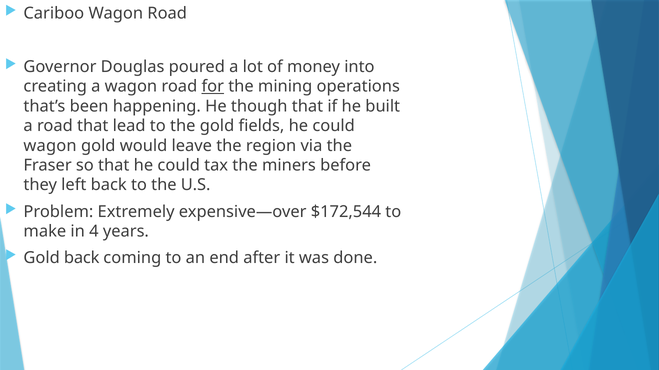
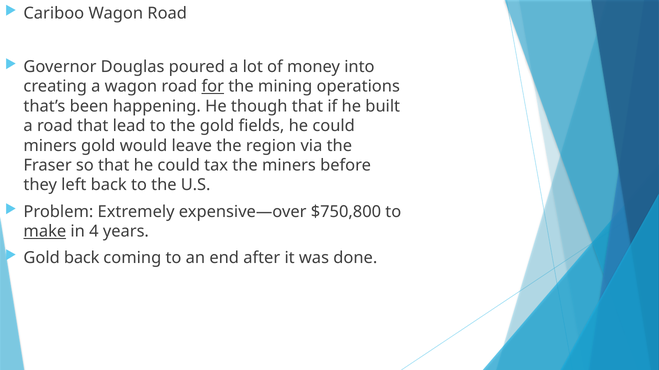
wagon: wagon -> miners (50, 146)
$172,544: $172,544 -> $750,800 (346, 212)
make underline: none -> present (45, 232)
